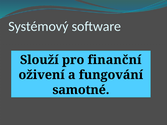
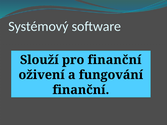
samotné: samotné -> finanční (81, 90)
